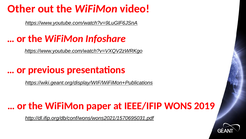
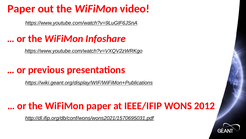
Other: Other -> Paper (21, 9)
2019: 2019 -> 2012 (205, 105)
